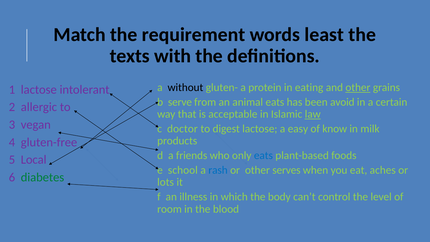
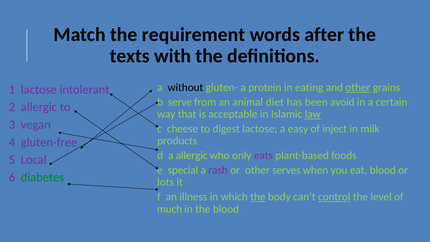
least: least -> after (324, 34)
animal eats: eats -> diet (275, 102)
doctor: doctor -> cheese (183, 129)
know: know -> inject (335, 129)
a friends: friends -> allergic (192, 155)
eats colour: blue -> purple (263, 155)
school: school -> special (183, 170)
rash colour: blue -> purple (218, 170)
eat aches: aches -> blood (383, 170)
the underline: none -> present (258, 197)
control underline: none -> present (334, 197)
room: room -> much (170, 209)
